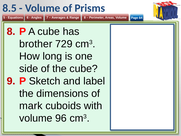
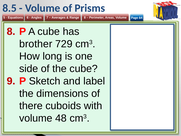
mark: mark -> there (31, 106)
96: 96 -> 48 (61, 118)
